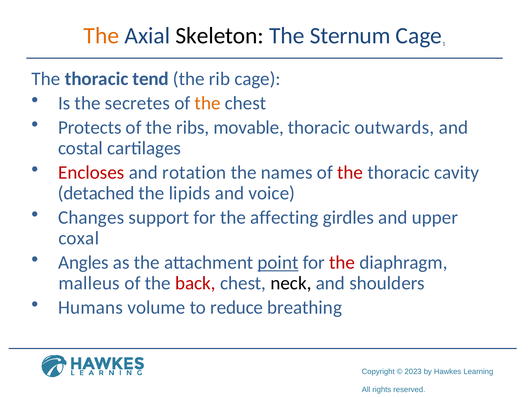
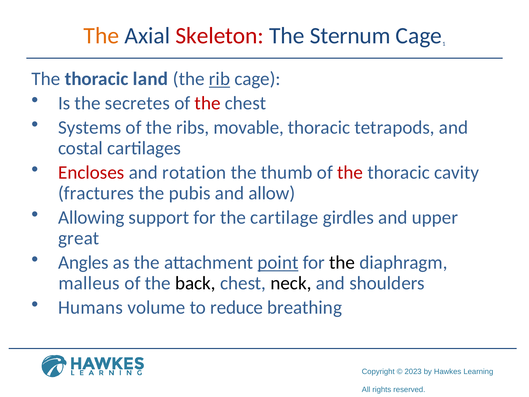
Skeleton colour: black -> red (220, 36)
tend: tend -> land (151, 79)
rib underline: none -> present (220, 79)
the colour: orange -> red (208, 103)
Protects: Protects -> Systems (90, 128)
outwards: outwards -> tetrapods (395, 128)
names: names -> thumb (287, 172)
detached: detached -> fractures (96, 193)
lipids: lipids -> pubis (190, 193)
voice: voice -> allow (272, 193)
Changes: Changes -> Allowing (91, 217)
affecting: affecting -> cartilage (284, 217)
coxal: coxal -> great (79, 238)
the colour: red -> black (342, 262)
back colour: red -> black (195, 283)
